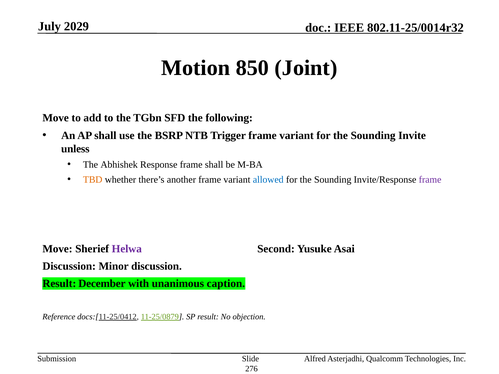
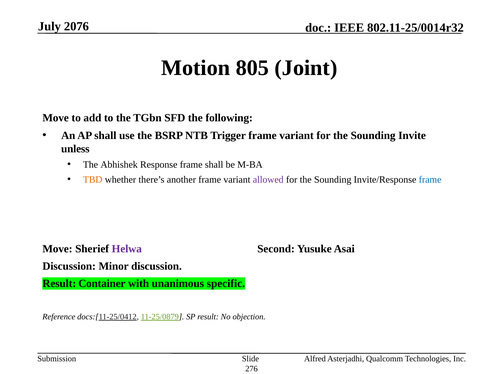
2029: 2029 -> 2076 (76, 26)
850: 850 -> 805 (252, 68)
allowed colour: blue -> purple (268, 180)
frame colour: purple -> blue (430, 180)
December: December -> Container (102, 284)
caption: caption -> specific (226, 284)
